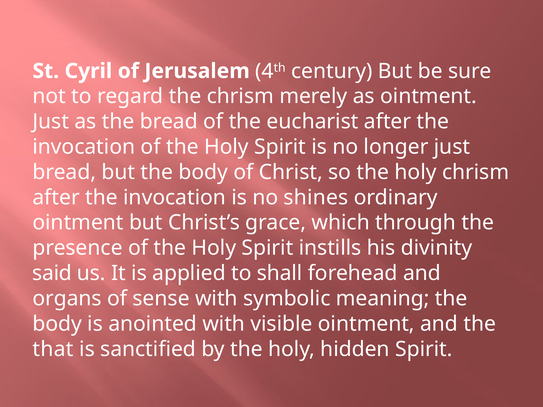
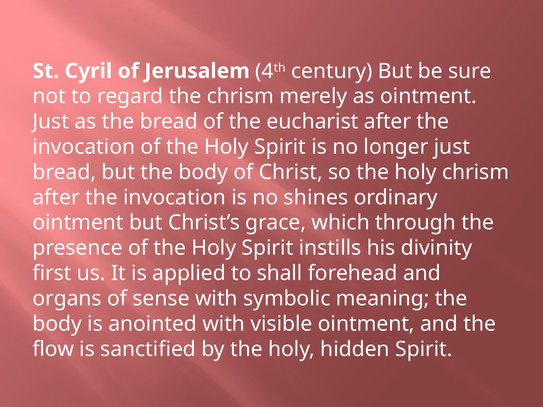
said: said -> first (52, 273)
that: that -> flow (53, 349)
